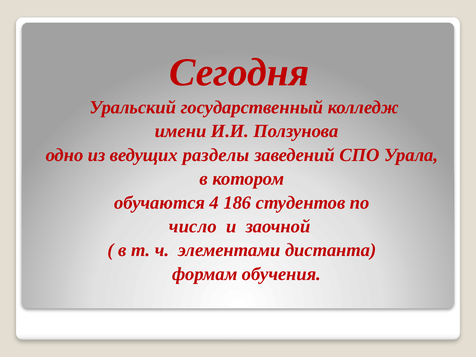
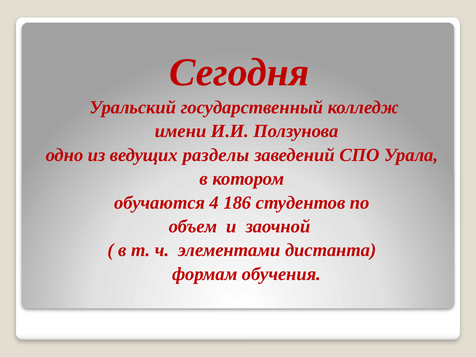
число: число -> объем (193, 226)
